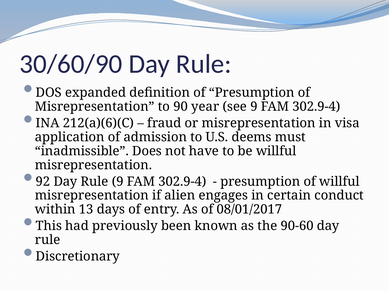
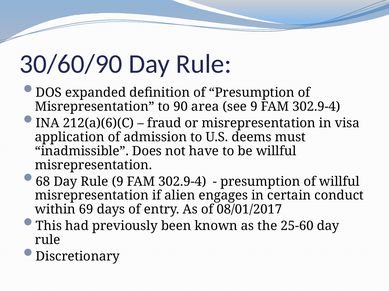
year: year -> area (205, 107)
92: 92 -> 68 (43, 182)
13: 13 -> 69 (86, 210)
90-60: 90-60 -> 25-60 (297, 226)
